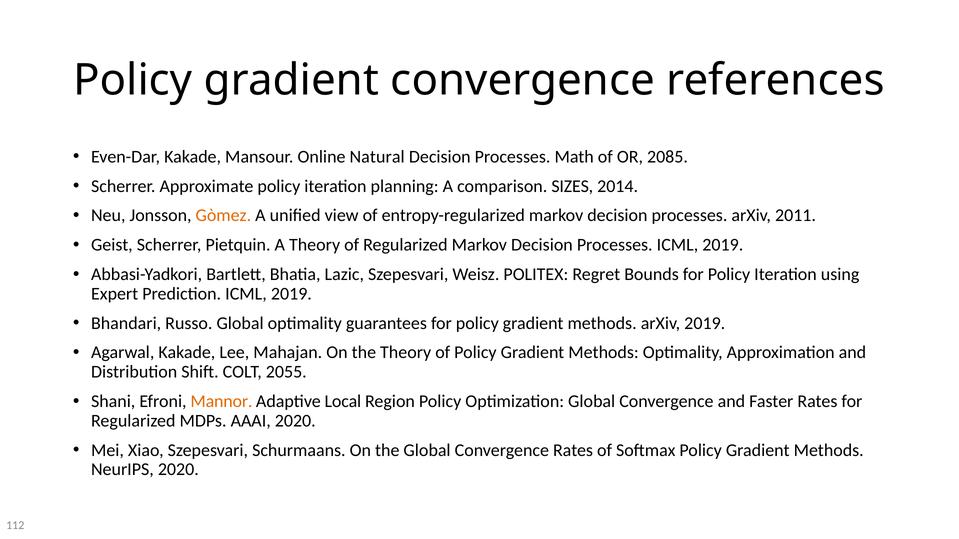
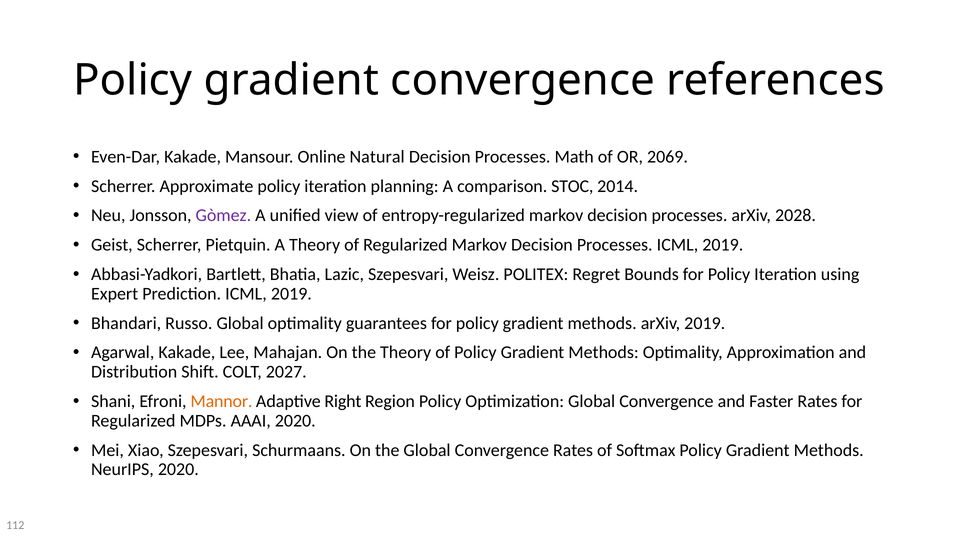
2085: 2085 -> 2069 (668, 157)
SIZES: SIZES -> STOC (572, 186)
Gòmez colour: orange -> purple (223, 216)
2011: 2011 -> 2028 (796, 216)
2055: 2055 -> 2027 (286, 372)
Local: Local -> Right (343, 402)
